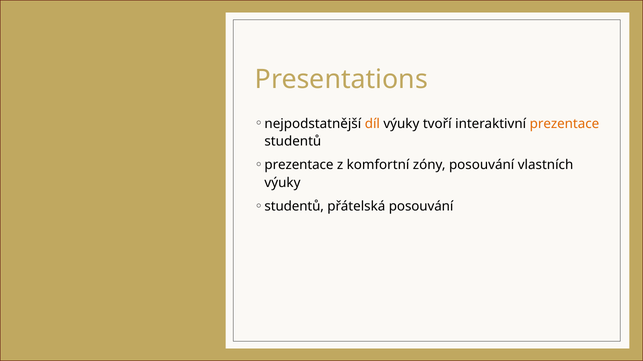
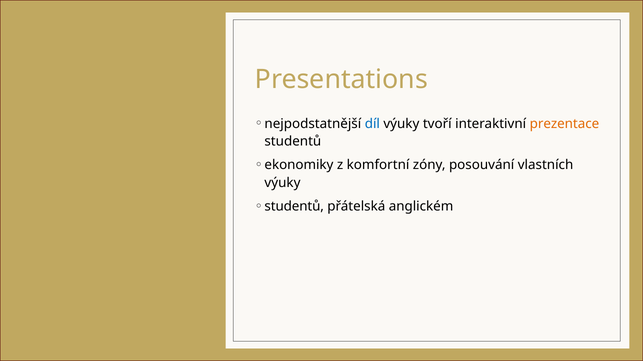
díl colour: orange -> blue (372, 124)
prezentace: prezentace -> ekonomiky (299, 165)
přátelská posouvání: posouvání -> anglickém (421, 207)
